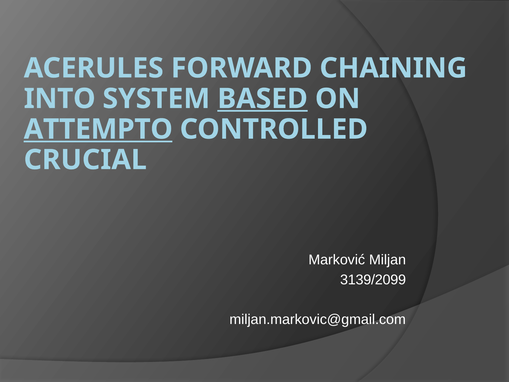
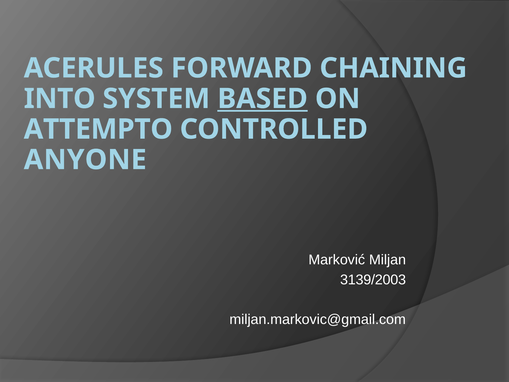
ATTEMPTO underline: present -> none (98, 129)
CRUCIAL: CRUCIAL -> ANYONE (85, 160)
3139/2099: 3139/2099 -> 3139/2003 (373, 280)
